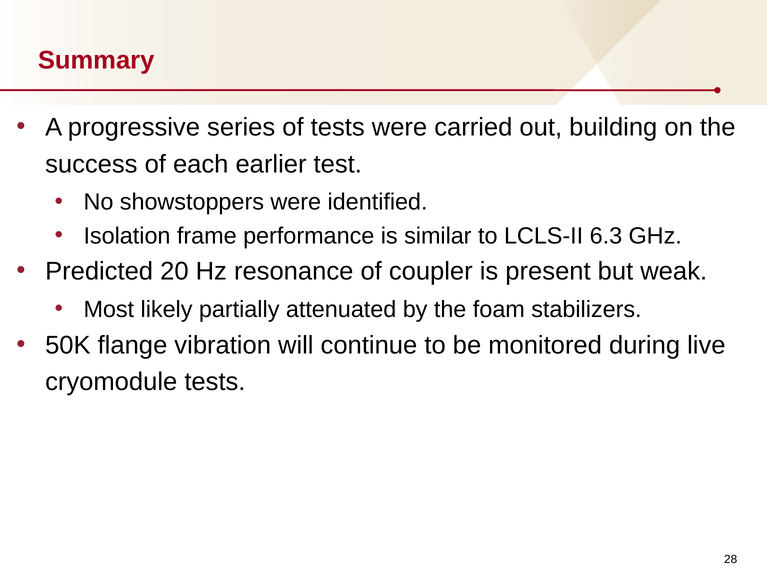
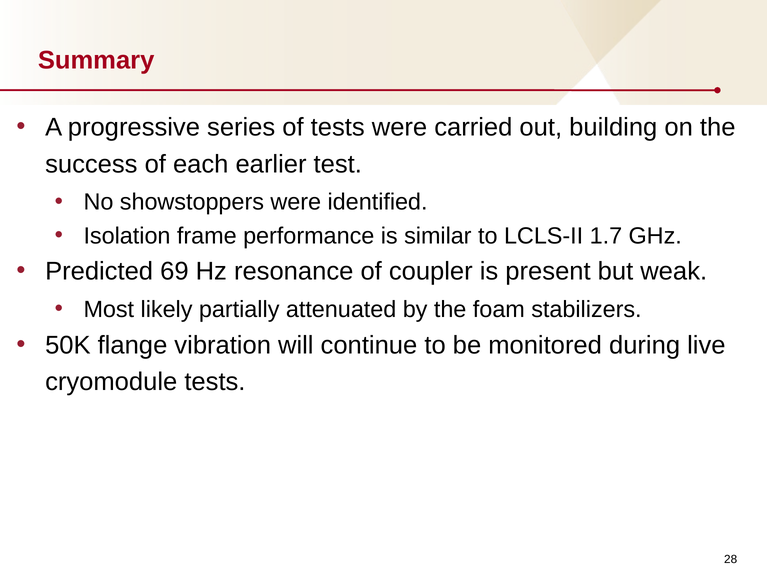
6.3: 6.3 -> 1.7 (606, 236)
20: 20 -> 69 (174, 272)
